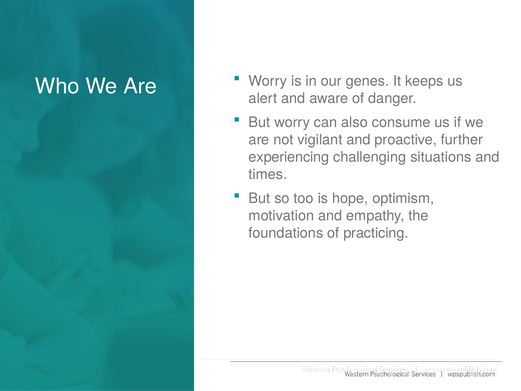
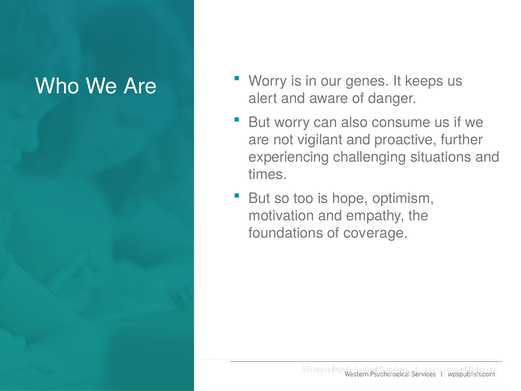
practicing: practicing -> coverage (376, 233)
